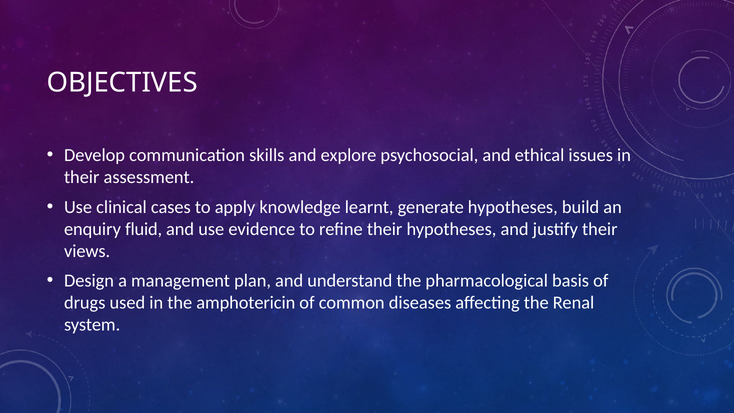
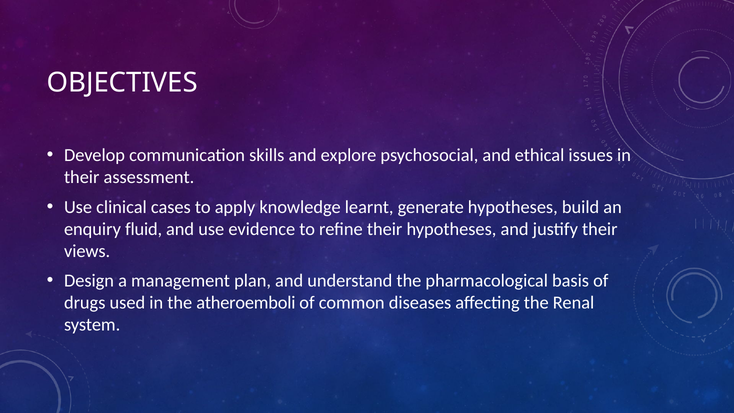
amphotericin: amphotericin -> atheroemboli (246, 303)
